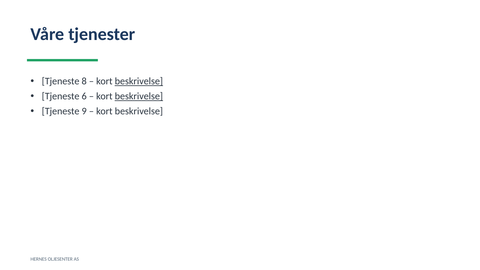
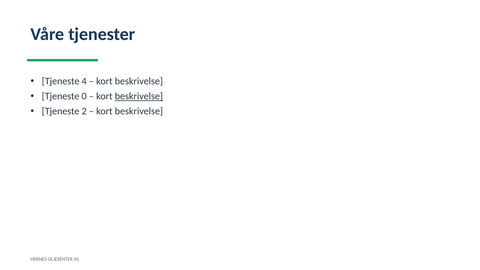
8: 8 -> 4 (84, 81)
beskrivelse underline: present -> none (139, 81)
6: 6 -> 0 (84, 96)
9: 9 -> 2 (84, 111)
